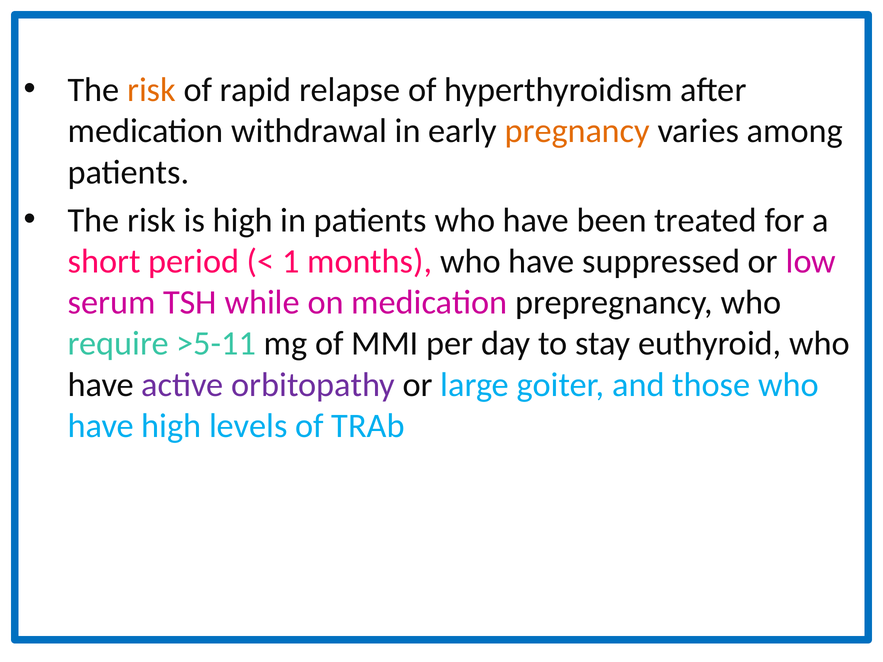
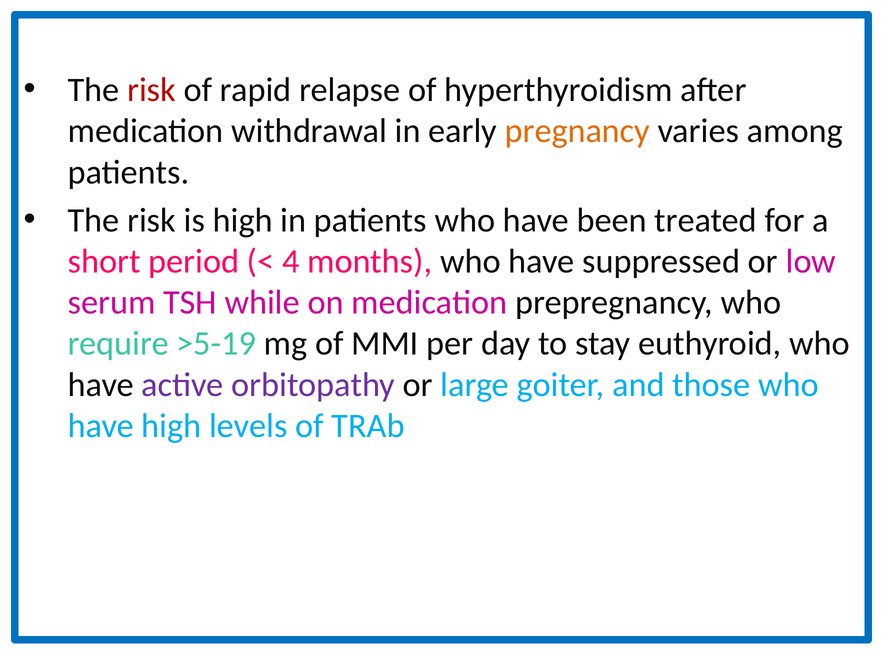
risk colour: orange -> red (152, 90)
1: 1 -> 4 (291, 261)
>5-11: >5-11 -> >5-19 (216, 344)
